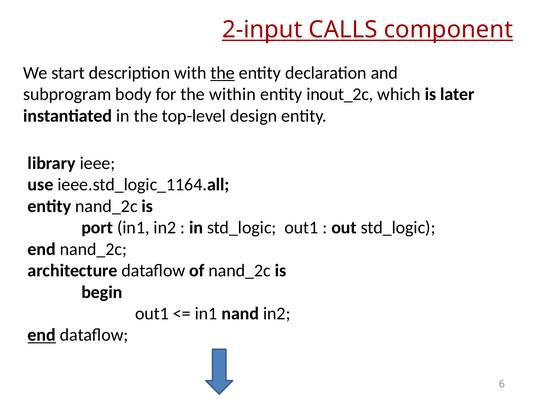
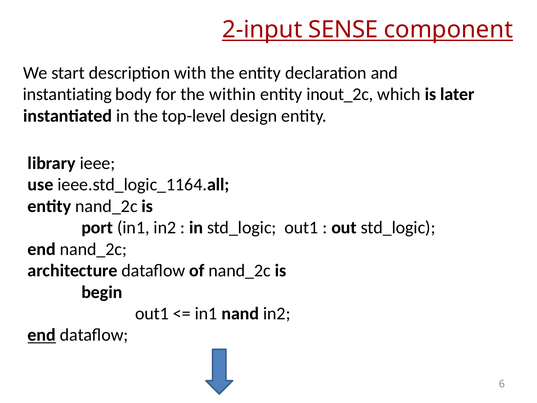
CALLS: CALLS -> SENSE (343, 29)
the underline: present -> none (223, 73)
subprogram: subprogram -> instantiating (67, 94)
